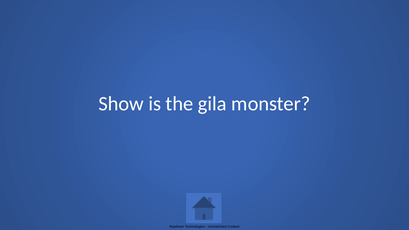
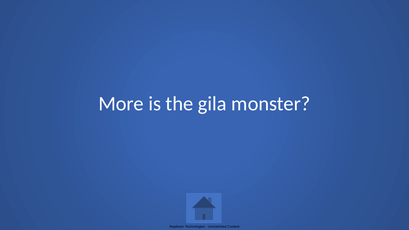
Show: Show -> More (121, 104)
